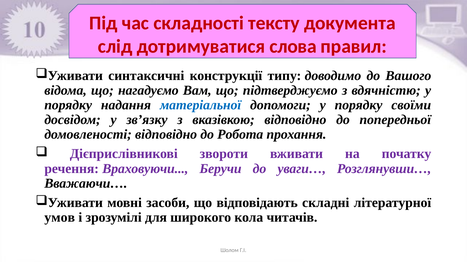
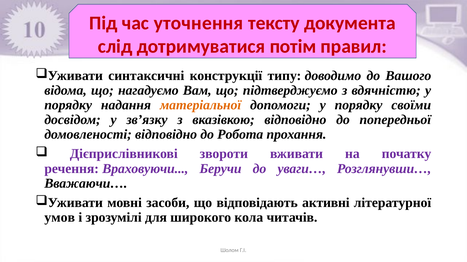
складності: складності -> уточнення (199, 23)
слова: слова -> потім (293, 47)
матеріальної colour: blue -> orange (201, 105)
складні: складні -> активні (326, 203)
